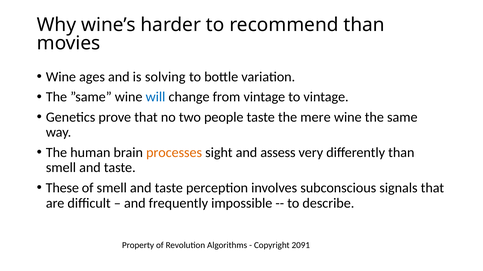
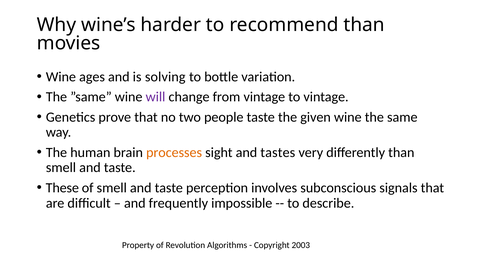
will colour: blue -> purple (156, 97)
mere: mere -> given (316, 117)
assess: assess -> tastes (278, 153)
2091: 2091 -> 2003 (301, 246)
